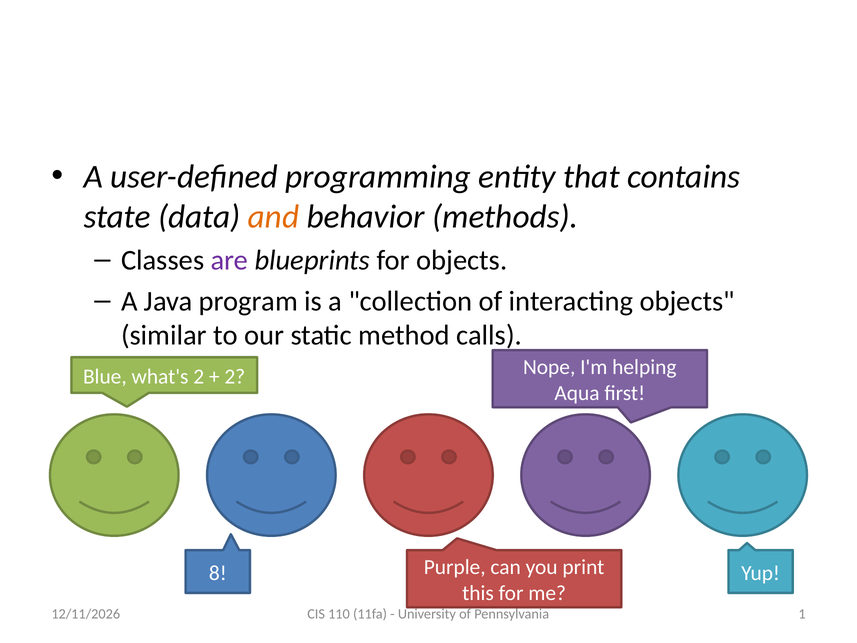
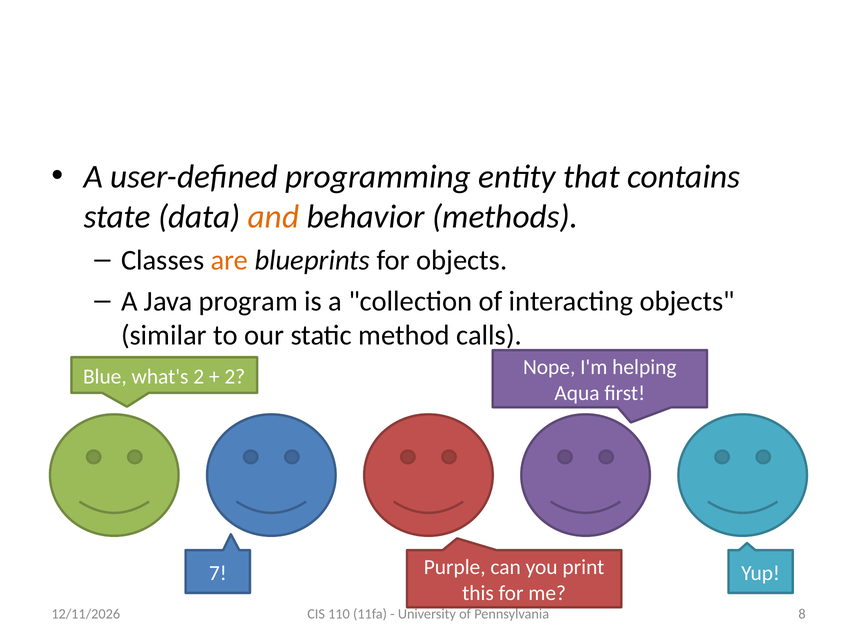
are colour: purple -> orange (229, 260)
8: 8 -> 7 (218, 573)
1: 1 -> 8 (802, 614)
